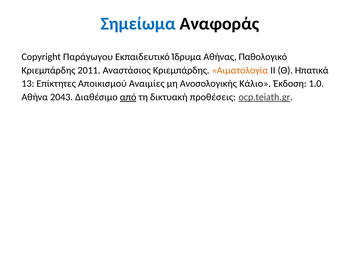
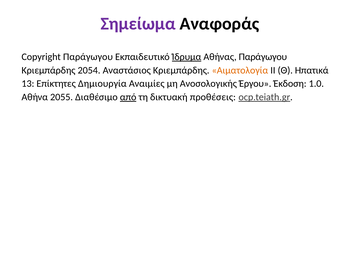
Σημείωμα colour: blue -> purple (138, 24)
Ίδρυμα underline: none -> present (187, 57)
Αθήνας Παθολογικό: Παθολογικό -> Παράγωγου (263, 57)
2011: 2011 -> 2054 (89, 70)
Αποικισμού: Αποικισμού -> Δημιουργία (102, 84)
Κάλιο: Κάλιο -> Έργου (255, 84)
2043: 2043 -> 2055 (62, 97)
